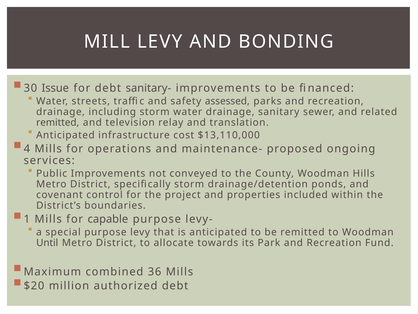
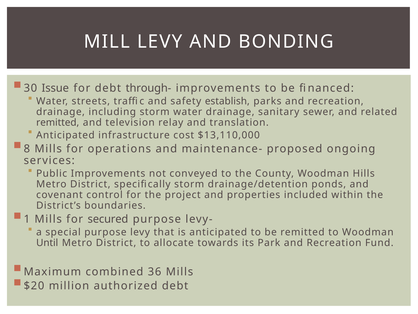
sanitary-: sanitary- -> through- (148, 88)
assessed: assessed -> establish (227, 101)
4: 4 -> 8 (27, 148)
capable: capable -> secured (108, 219)
